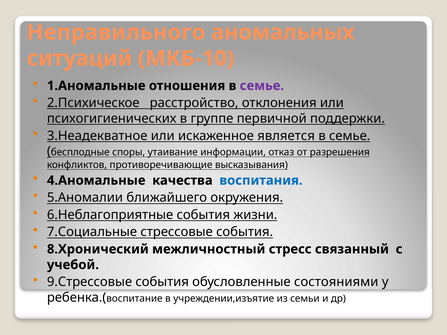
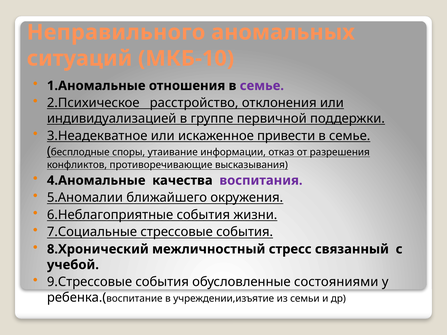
психогигиенических: психогигиенических -> индивидуализацией (112, 119)
является: является -> привести (286, 136)
воспитания colour: blue -> purple (261, 181)
